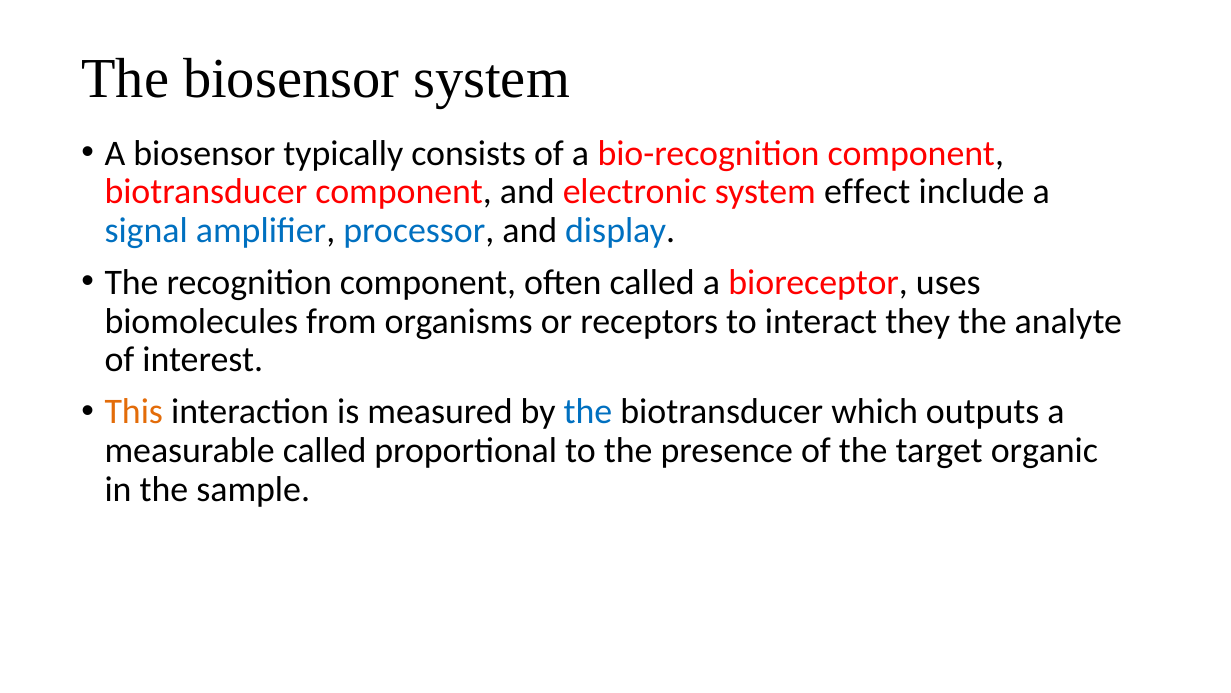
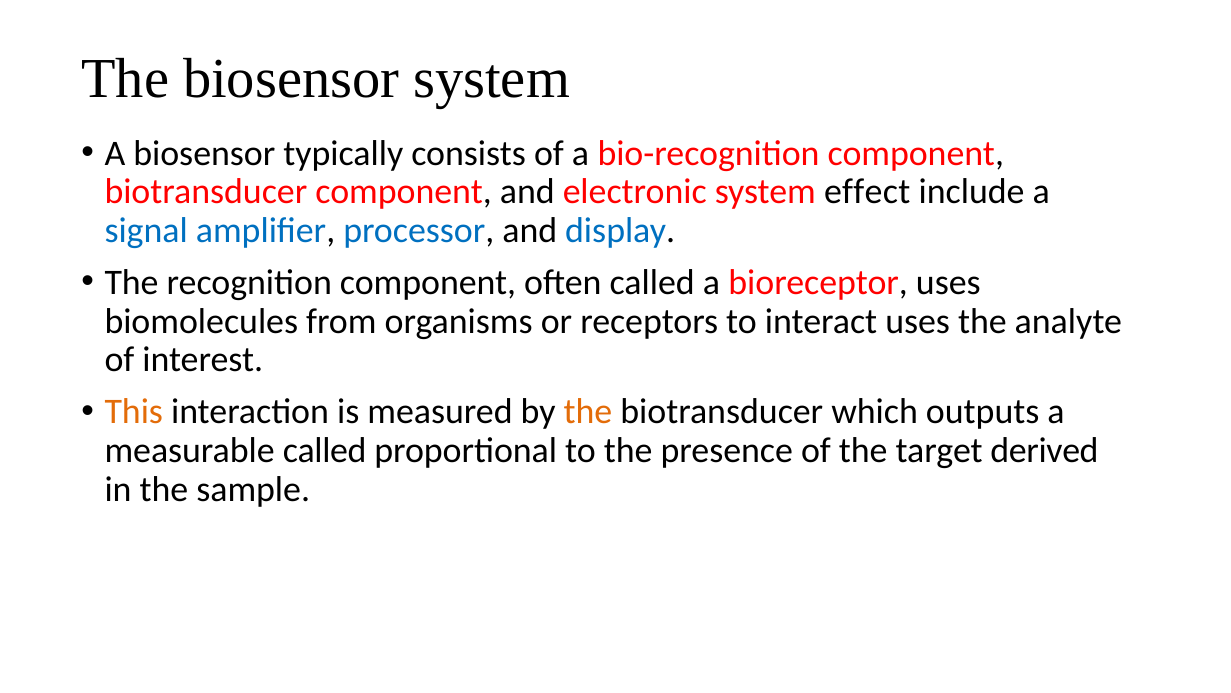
interact they: they -> uses (918, 321)
the colour: blue -> orange (588, 411)
organic: organic -> derived (1045, 450)
